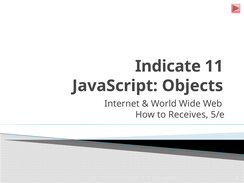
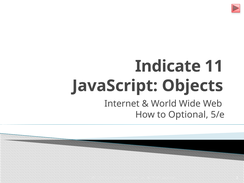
Receives: Receives -> Optional (188, 115)
